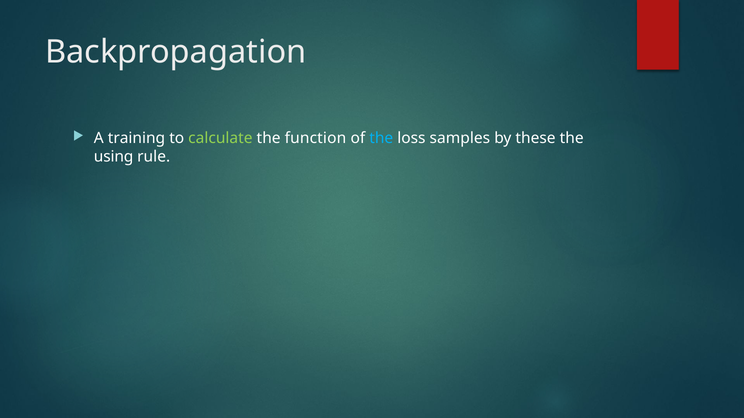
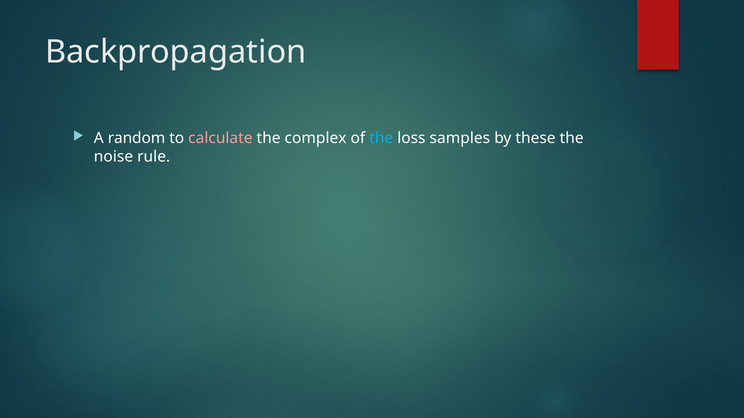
training: training -> random (137, 138)
calculate colour: light green -> pink (220, 138)
function: function -> complex (316, 138)
using: using -> noise (114, 157)
